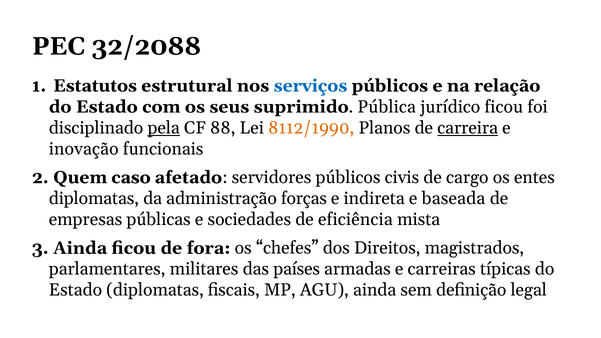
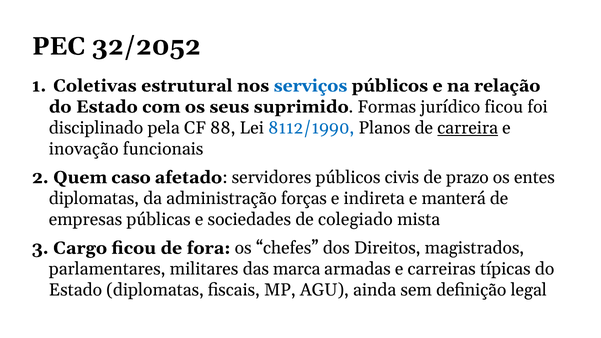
32/2088: 32/2088 -> 32/2052 (146, 46)
Estatutos: Estatutos -> Coletivas (95, 86)
Pública: Pública -> Formas (387, 107)
pela underline: present -> none (164, 128)
8112/1990 colour: orange -> blue (311, 128)
cargo: cargo -> prazo (467, 177)
baseada: baseada -> manterá (454, 198)
eficiência: eficiência -> colegiado (355, 220)
Ainda: Ainda -> Cargo (80, 248)
países: países -> marca (297, 269)
